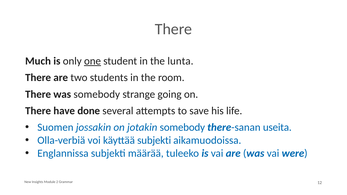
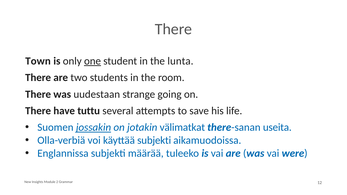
Much: Much -> Town (38, 61)
was somebody: somebody -> uudestaan (97, 94)
done: done -> tuttu (89, 111)
jossakin underline: none -> present (94, 128)
jotakin somebody: somebody -> välimatkat (182, 128)
